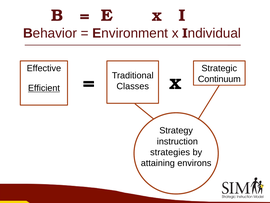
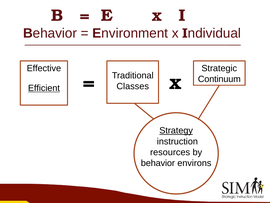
Strategy underline: none -> present (176, 130)
strategies: strategies -> resources (170, 152)
attaining: attaining -> behavior (158, 163)
